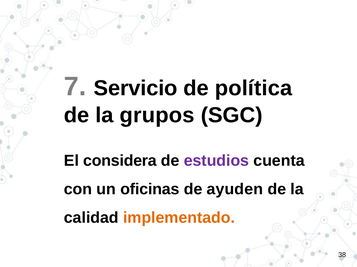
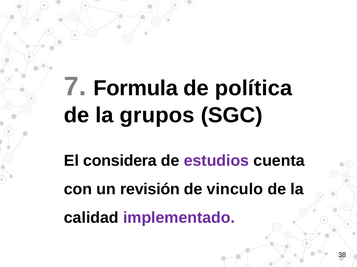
Servicio: Servicio -> Formula (136, 88)
oficinas: oficinas -> revisión (150, 190)
ayuden: ayuden -> vinculo (235, 190)
implementado colour: orange -> purple (179, 218)
